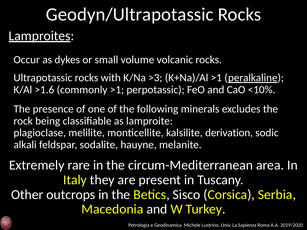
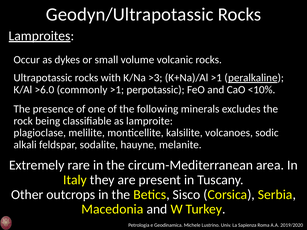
>1.6: >1.6 -> >6.0 (44, 90)
derivation: derivation -> volcanoes (229, 133)
